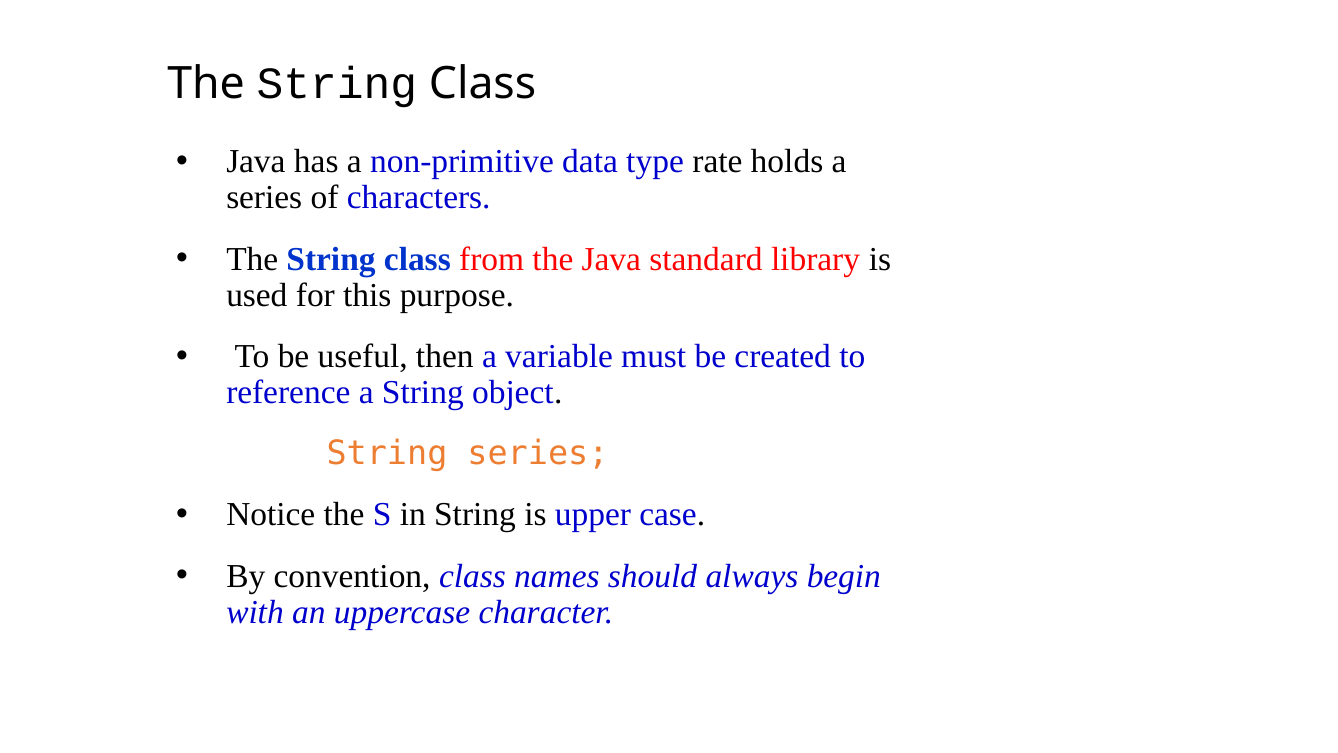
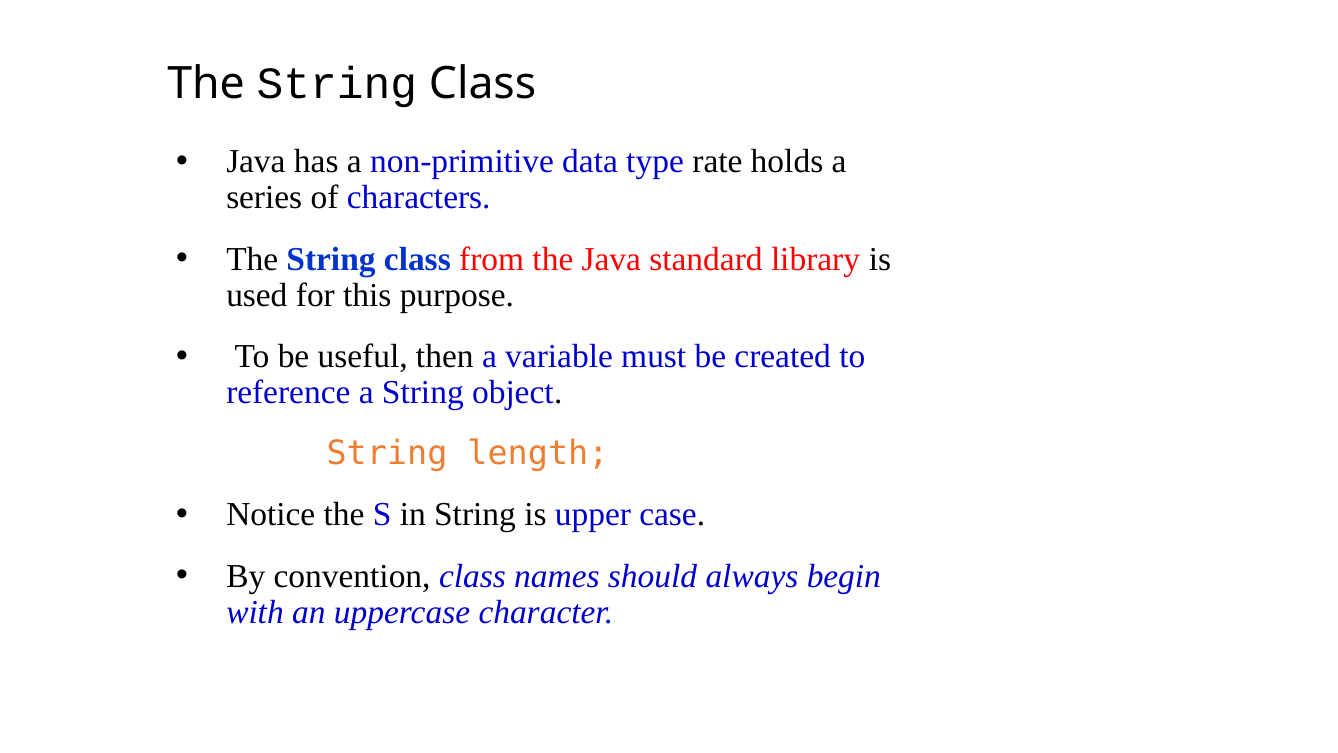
String series: series -> length (538, 453)
